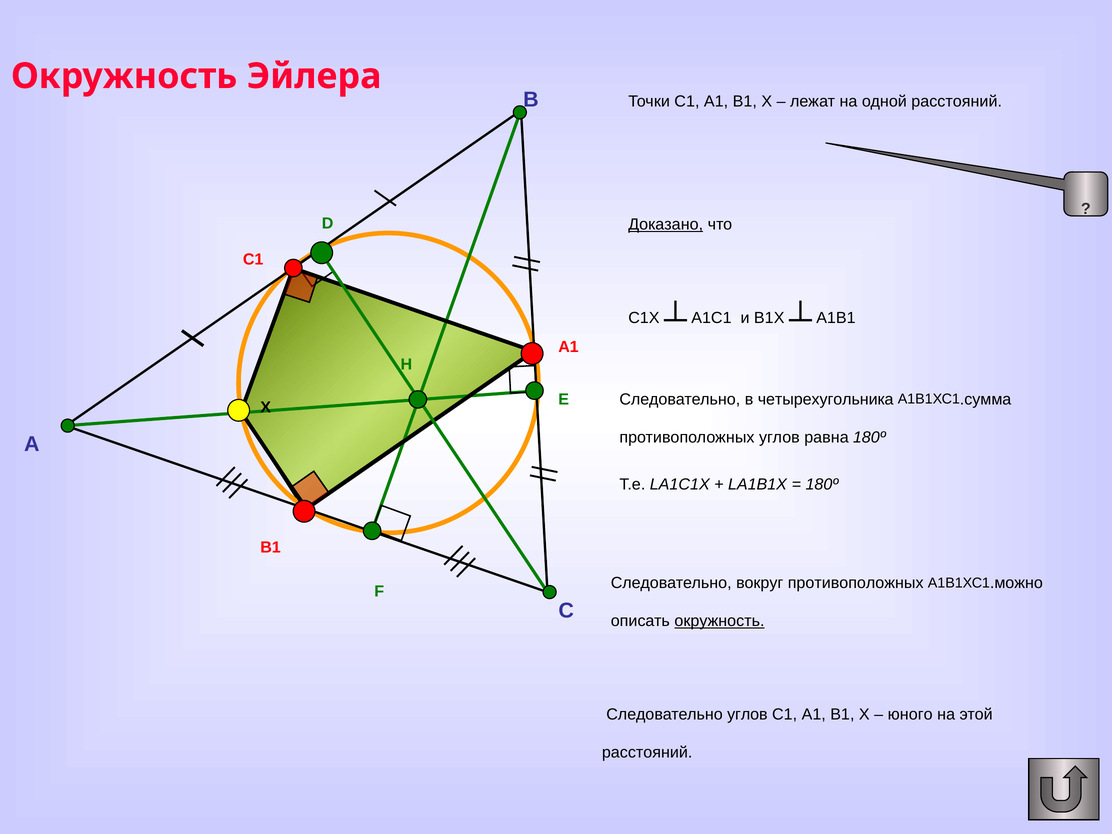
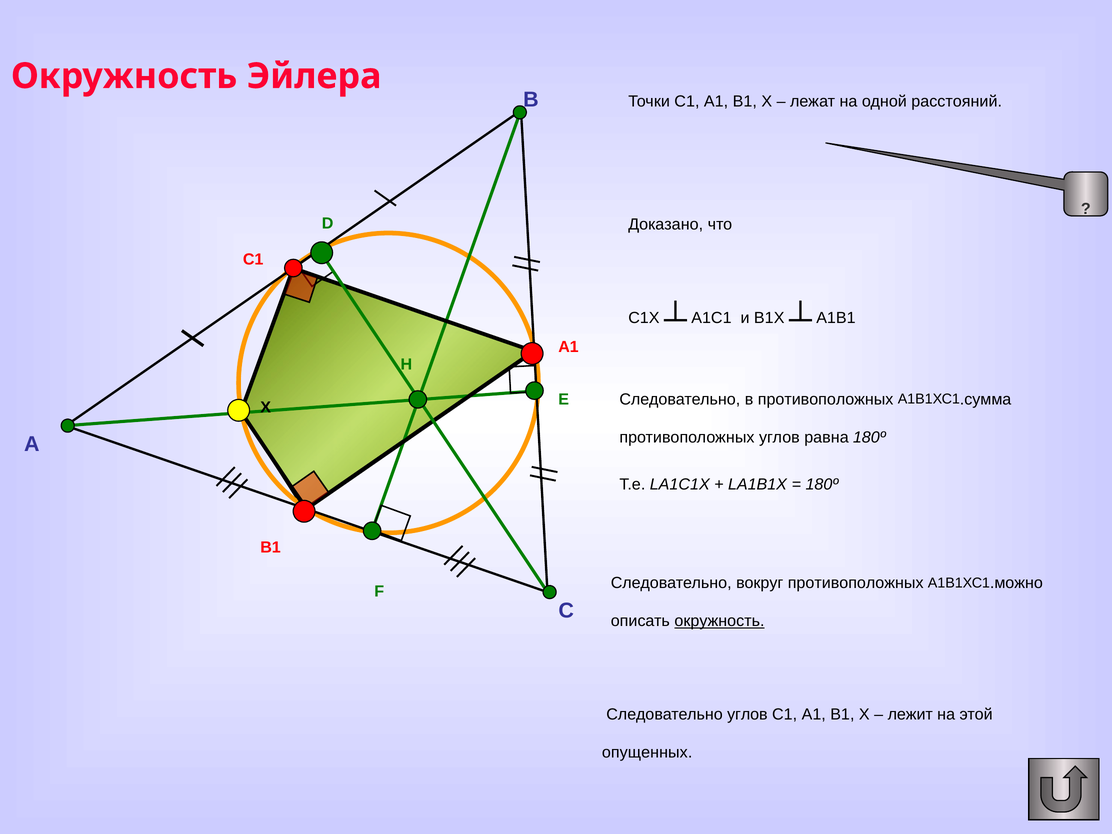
Доказано underline: present -> none (666, 224)
в четырехугольника: четырехугольника -> противоположных (826, 399)
юного: юного -> лежит (910, 715)
расстояний: расстояний -> опущенных (647, 753)
